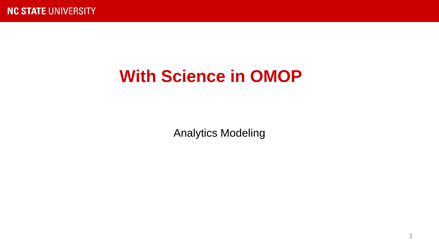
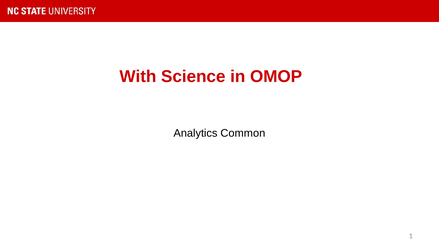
Modeling: Modeling -> Common (243, 133)
